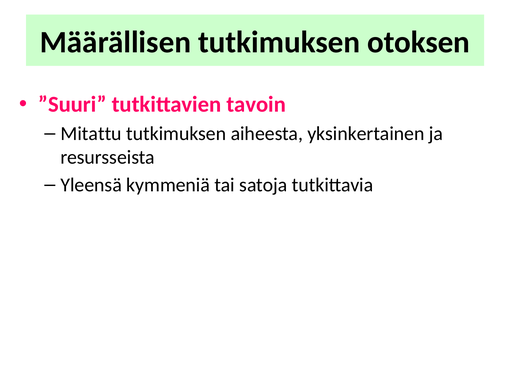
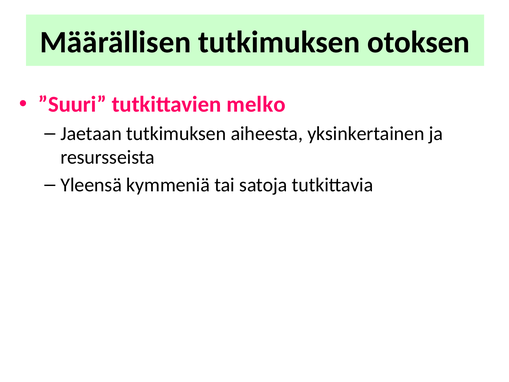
tavoin: tavoin -> melko (256, 104)
Mitattu: Mitattu -> Jaetaan (91, 134)
